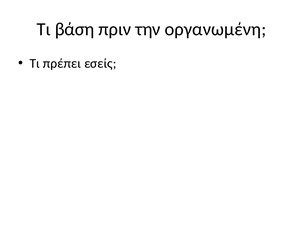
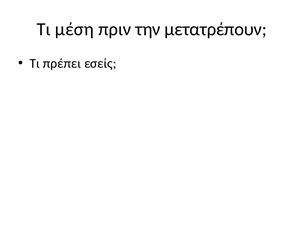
βάση: βάση -> μέση (74, 29)
οργανωμένη: οργανωμένη -> μετατρέπουν (216, 29)
